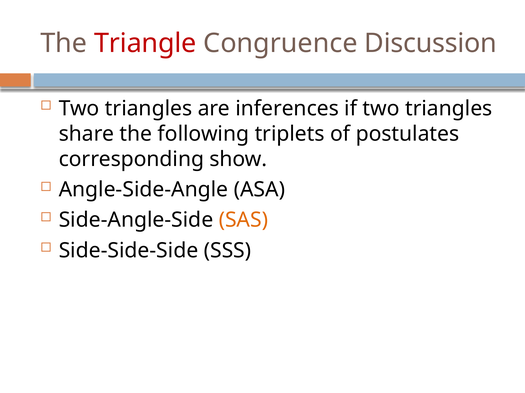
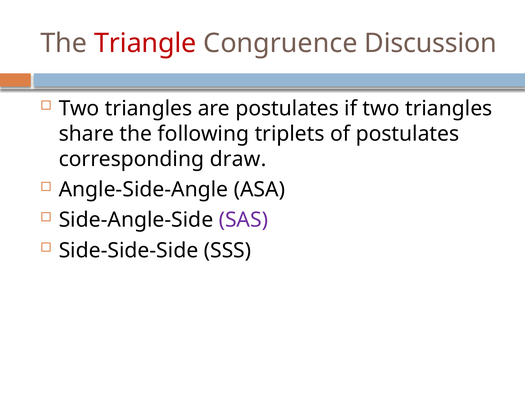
are inferences: inferences -> postulates (287, 109)
show: show -> draw (238, 159)
SAS colour: orange -> purple (243, 220)
